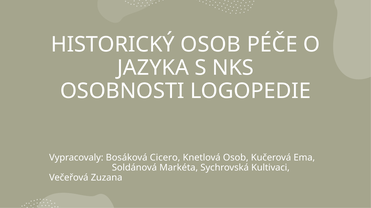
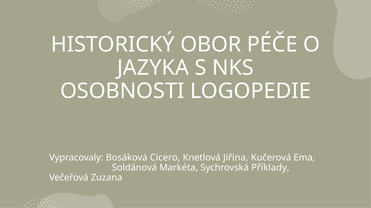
HISTORICKÝ OSOB: OSOB -> OBOR (211, 45)
Knetlová Osob: Osob -> Jiřina (236, 158)
Kultivaci: Kultivaci -> Příklady (270, 168)
